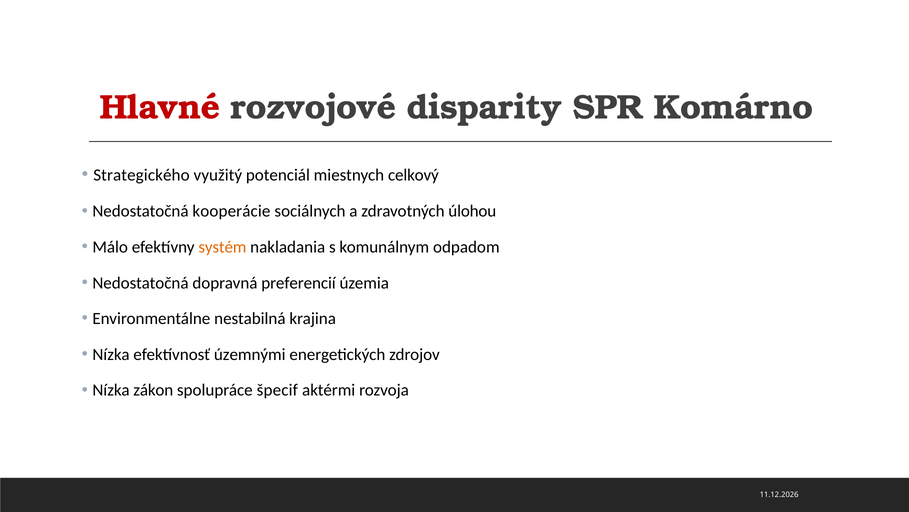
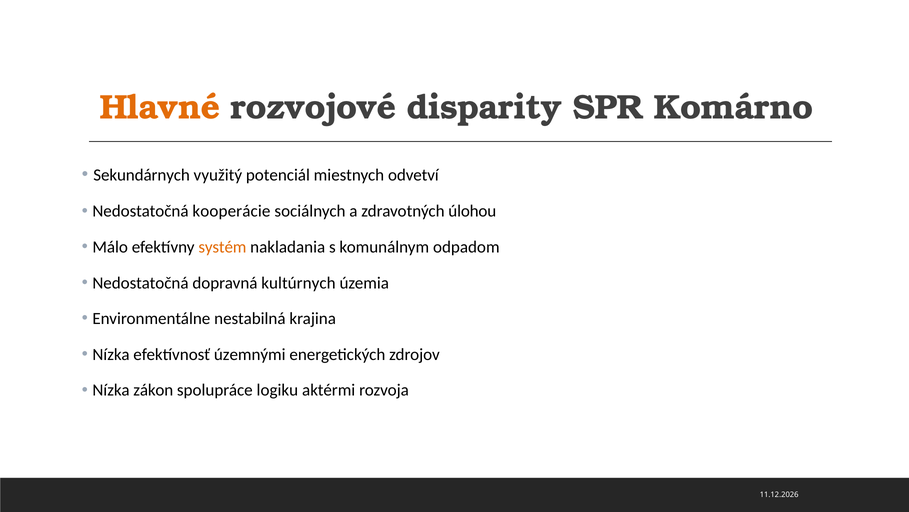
Hlavné colour: red -> orange (160, 107)
Strategického: Strategického -> Sekundárnych (142, 175)
celkový: celkový -> odvetví (413, 175)
preferencií: preferencií -> kultúrnych (298, 283)
špecif: špecif -> logiku (277, 390)
